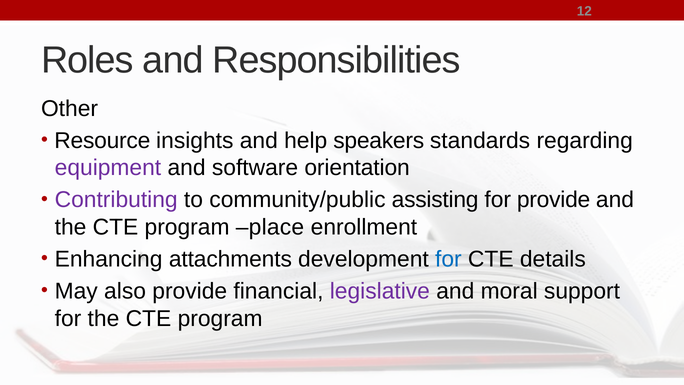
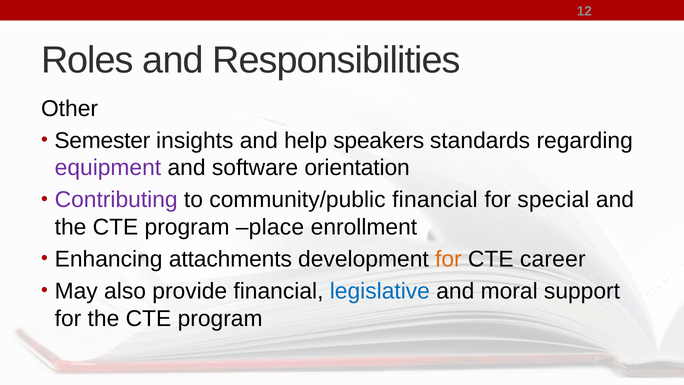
Resource: Resource -> Semester (102, 140)
community/public assisting: assisting -> financial (435, 200)
for provide: provide -> special (553, 200)
for colour: blue -> orange (448, 259)
details: details -> career (553, 259)
legislative colour: purple -> blue (380, 291)
